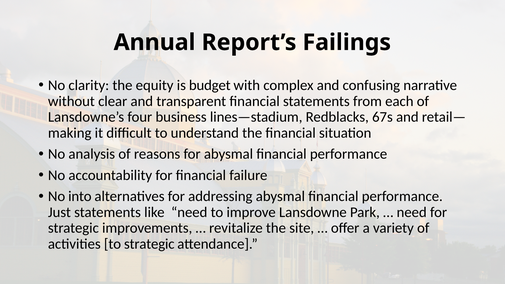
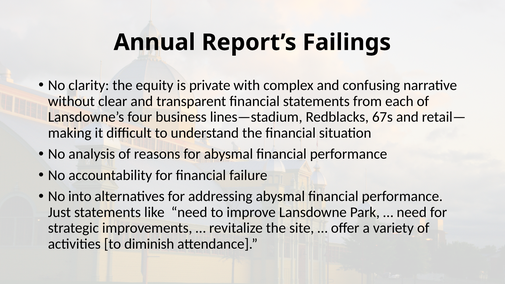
budget: budget -> private (210, 85)
to strategic: strategic -> diminish (149, 244)
